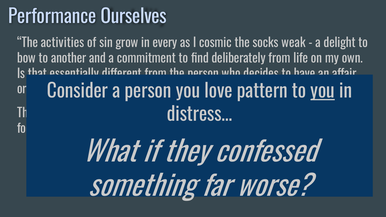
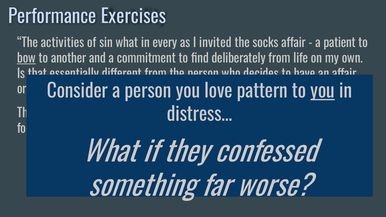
Ourselves: Ourselves -> Exercises (133, 17)
sin grow: grow -> what (127, 43)
cosmic: cosmic -> invited (215, 43)
socks weak: weak -> affair (294, 43)
delight: delight -> patient (340, 43)
bow underline: none -> present (26, 58)
